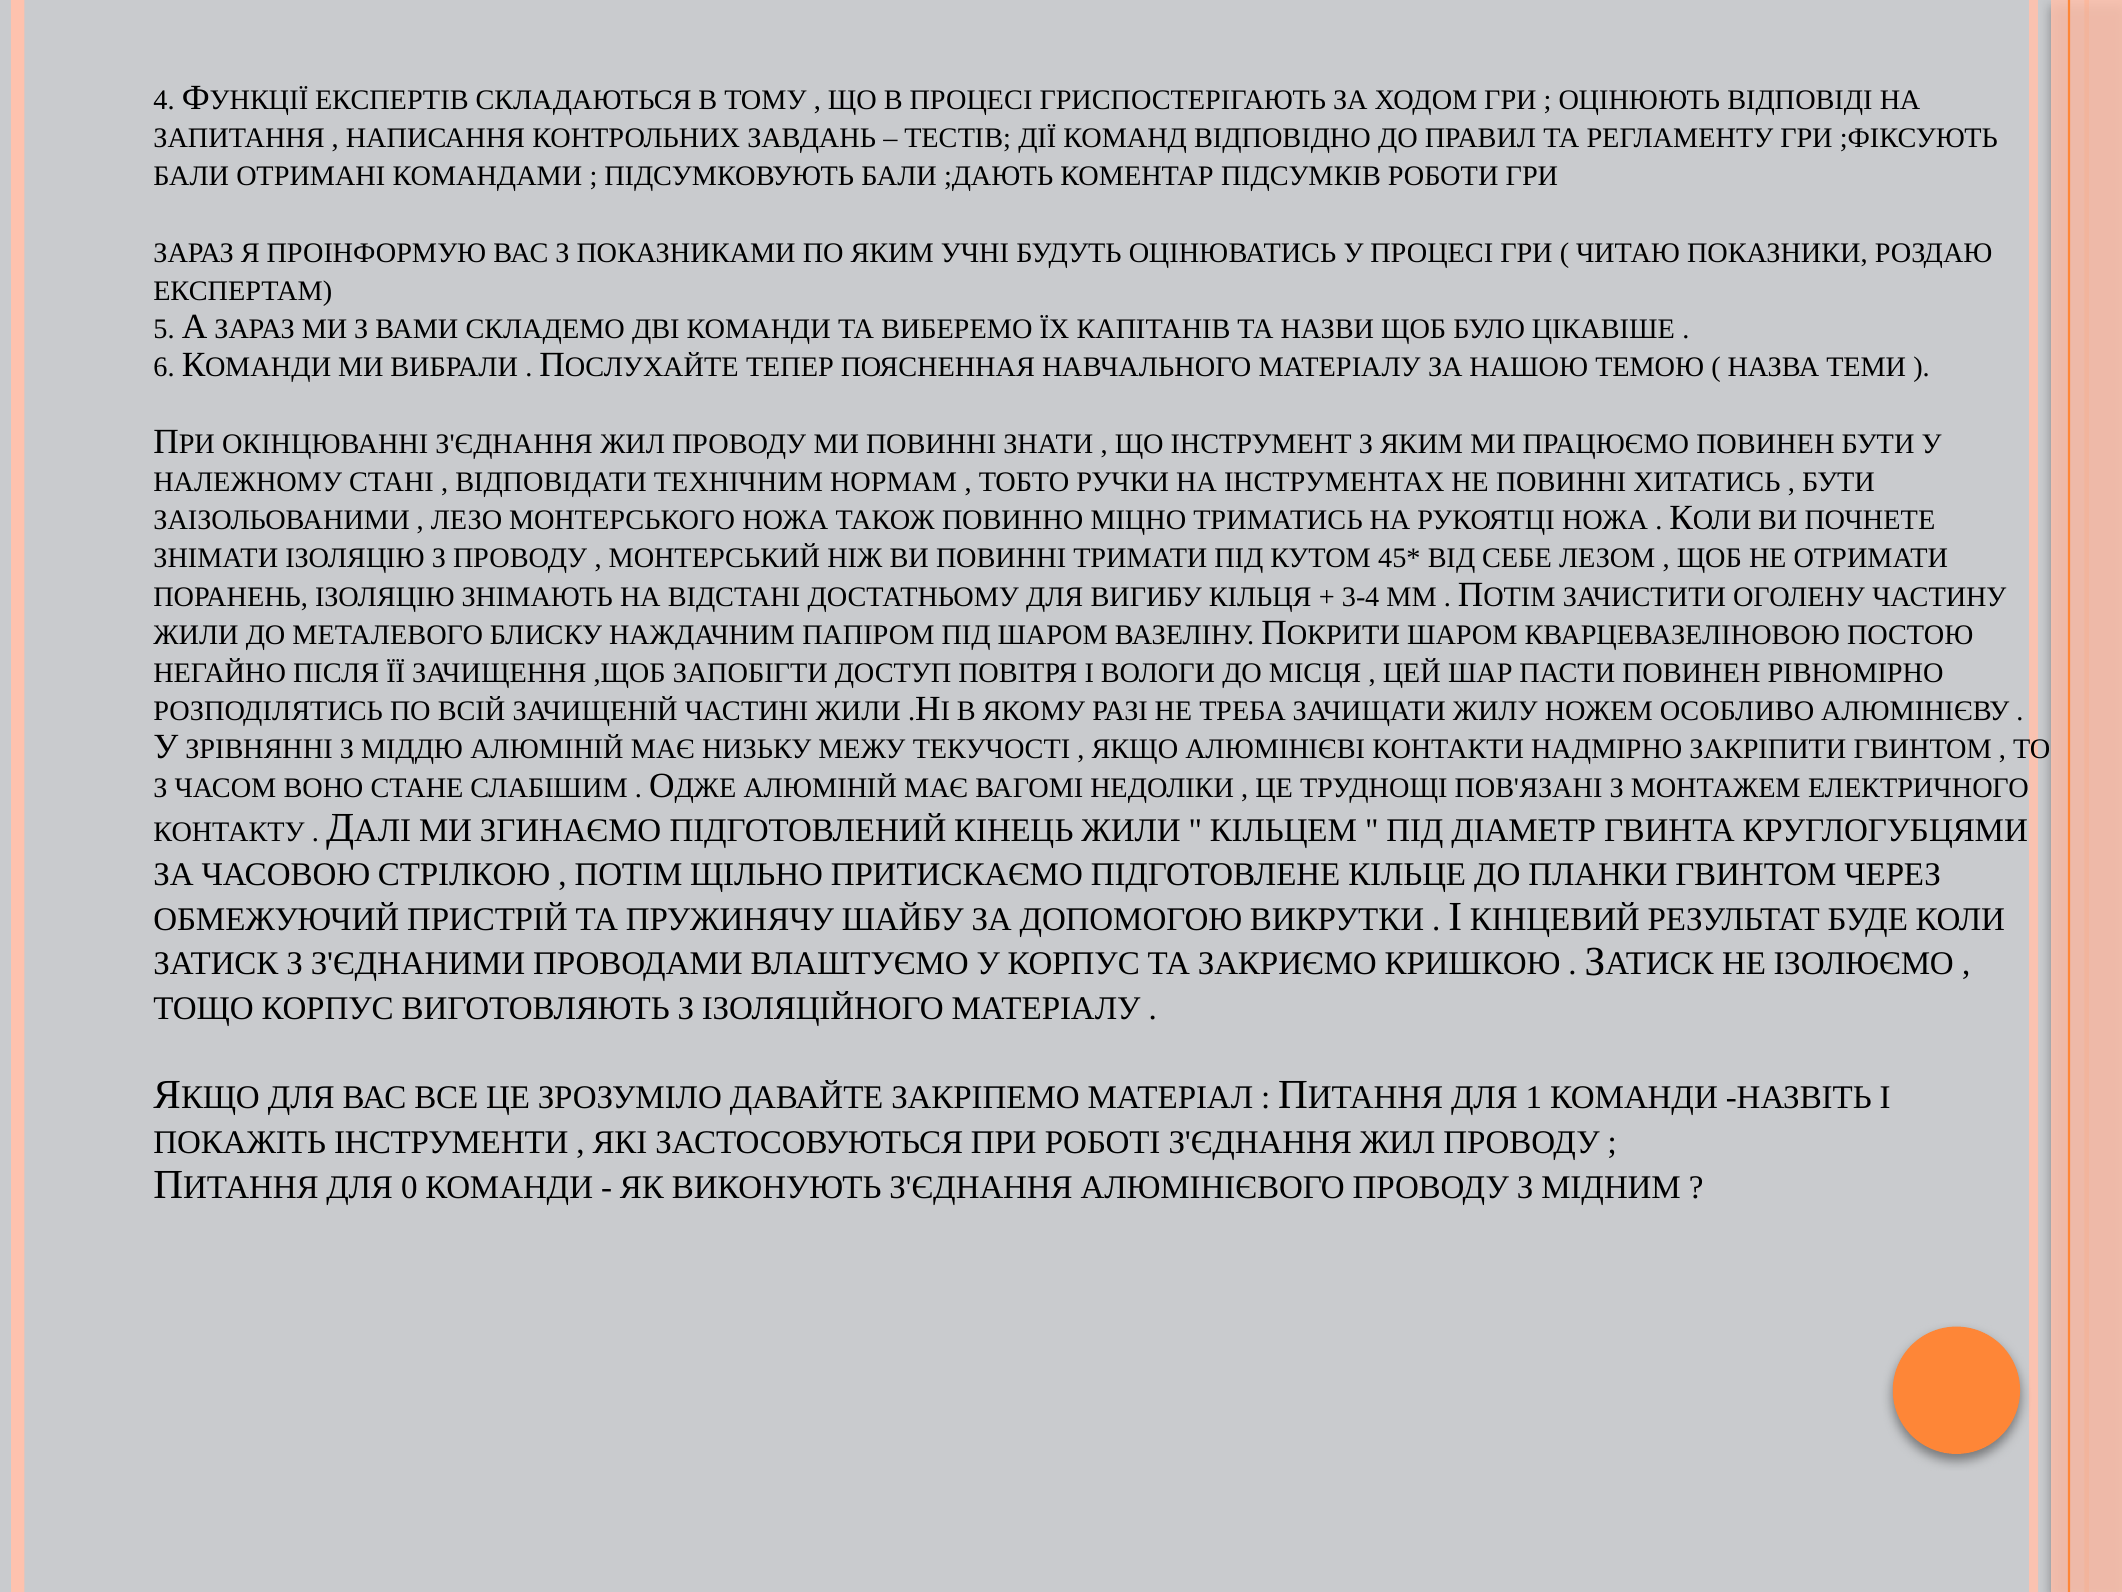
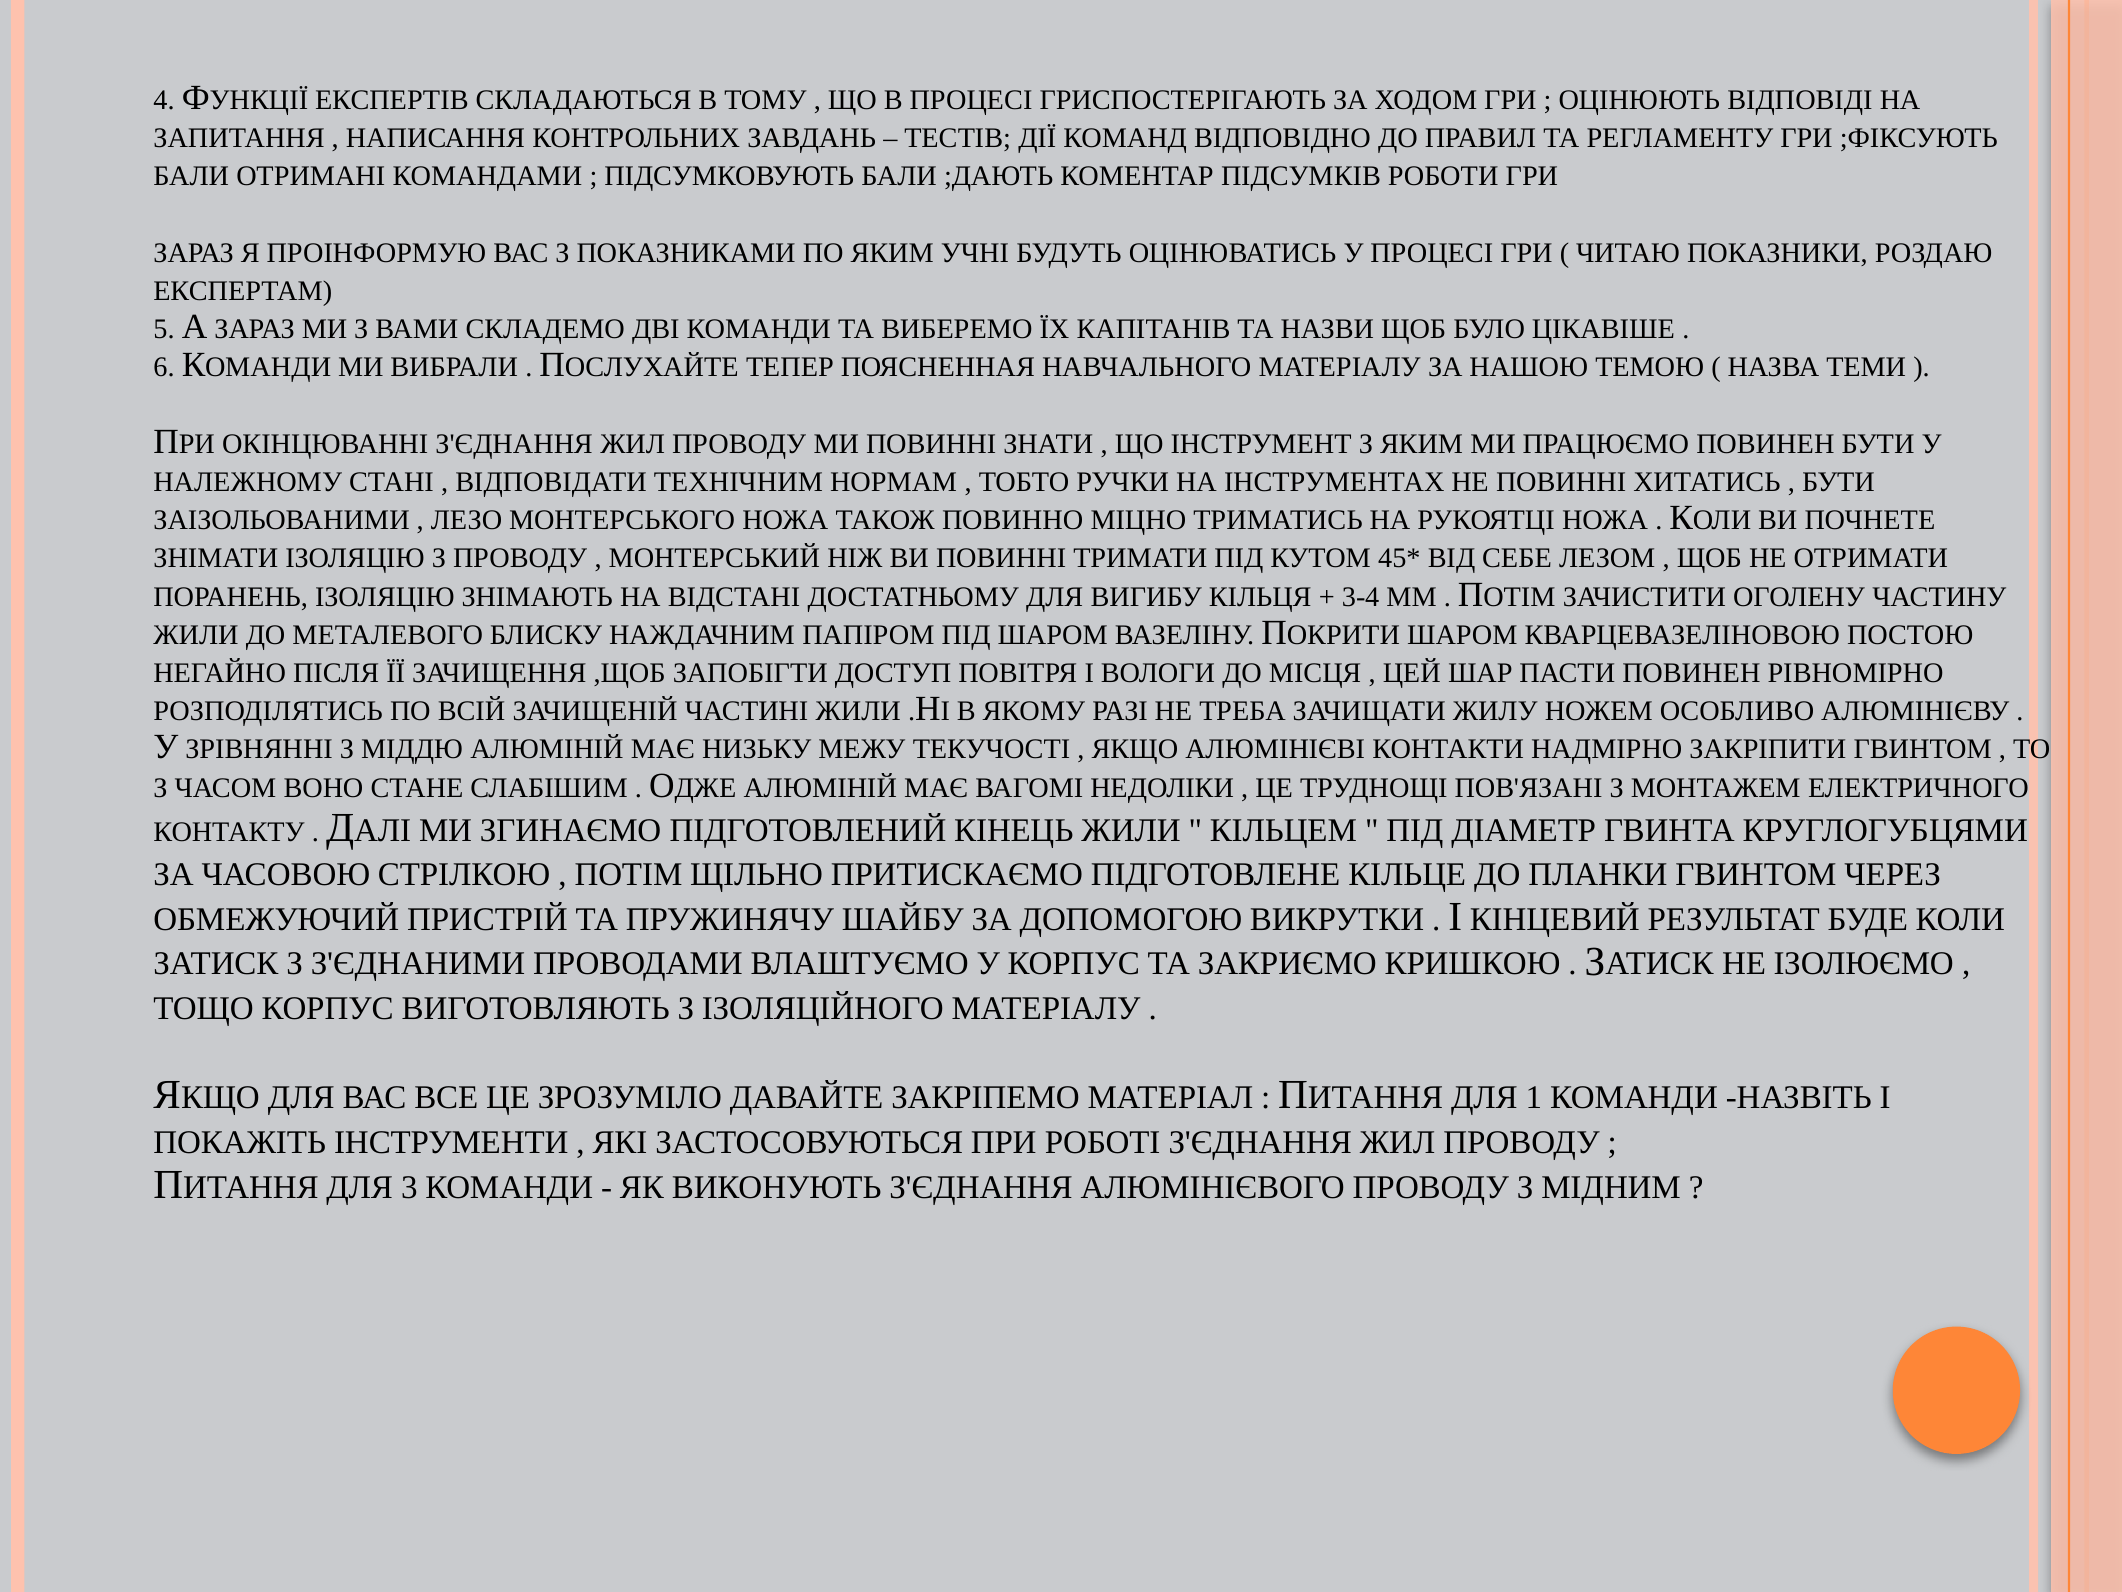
0: 0 -> 3 (409, 1187)
